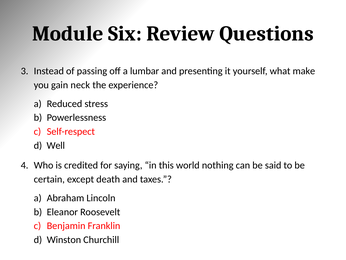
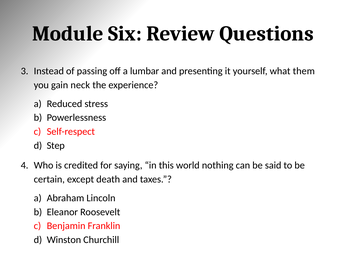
make: make -> them (304, 71)
Well: Well -> Step (56, 145)
